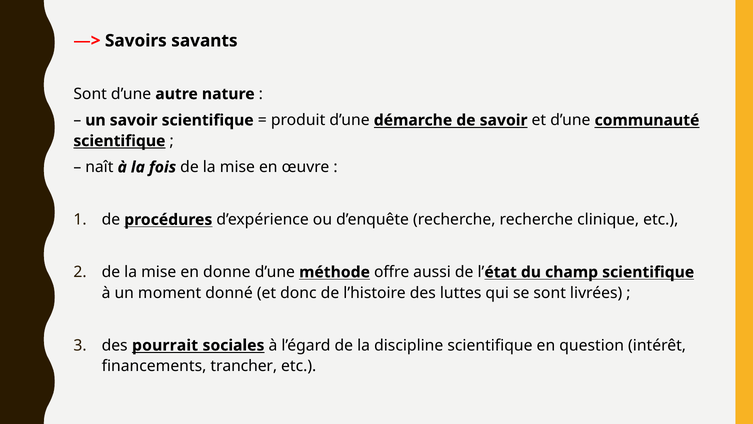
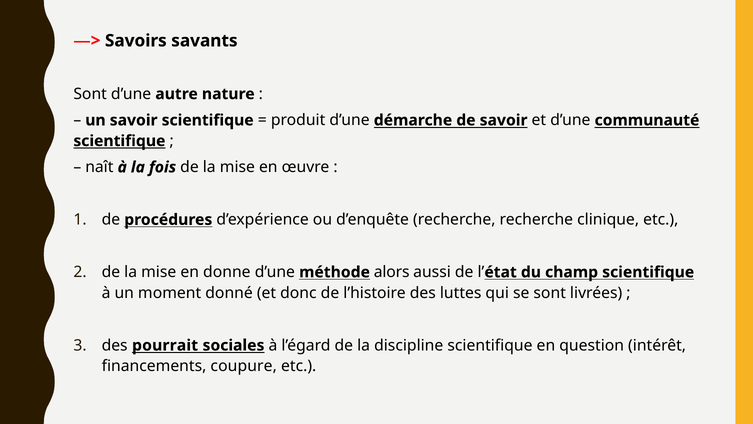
offre: offre -> alors (392, 272)
trancher: trancher -> coupure (244, 366)
